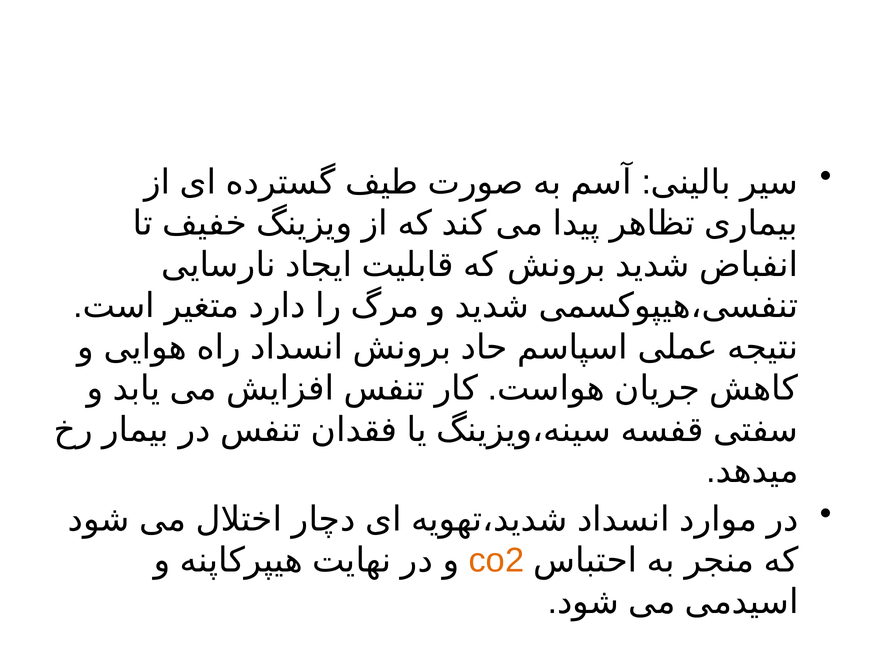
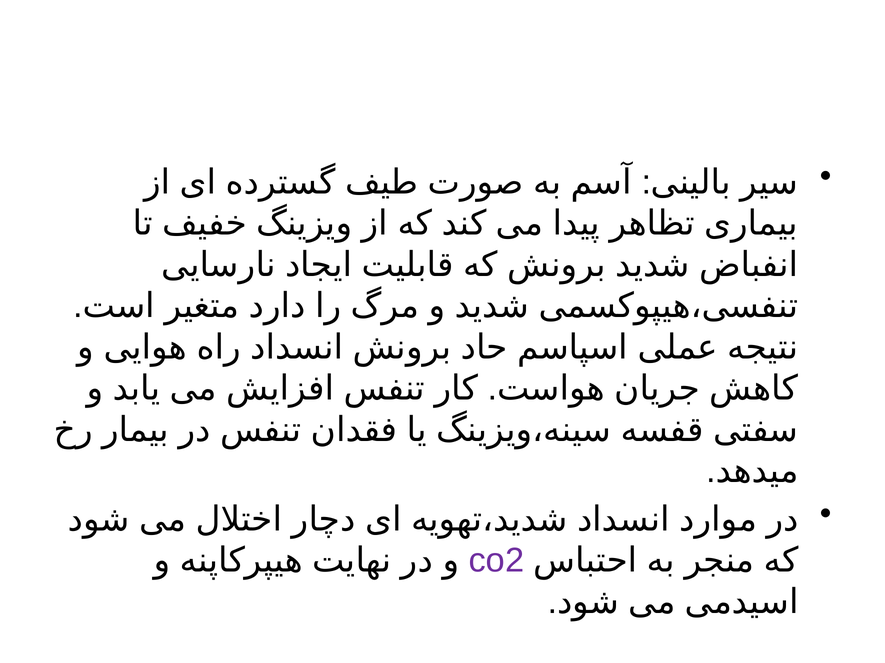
co2 colour: orange -> purple (496, 561)
